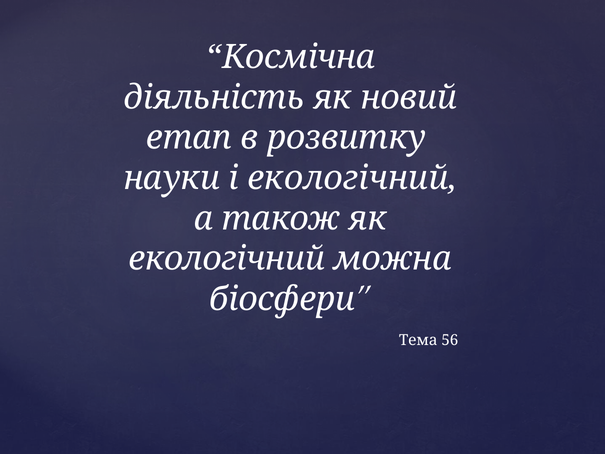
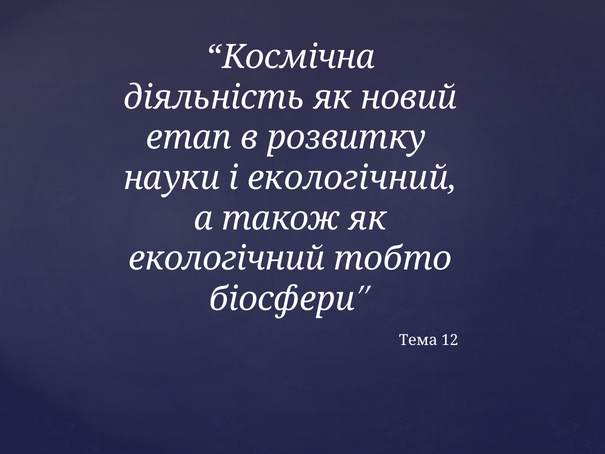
можна: можна -> тобто (393, 259)
56: 56 -> 12 (450, 340)
